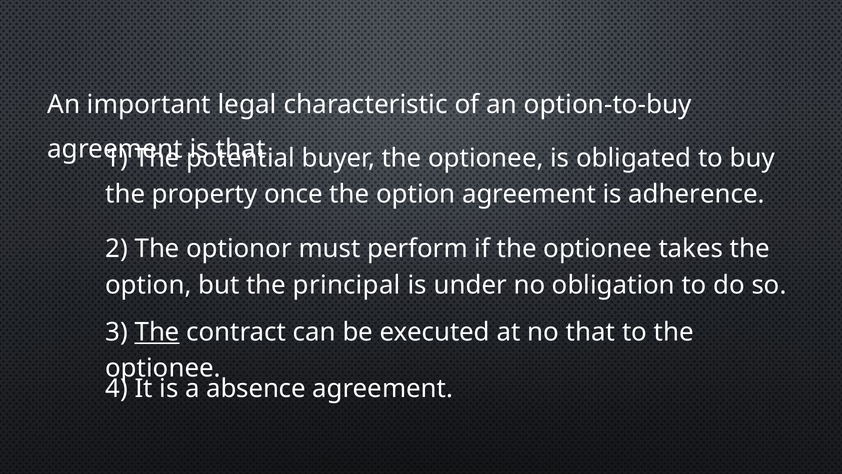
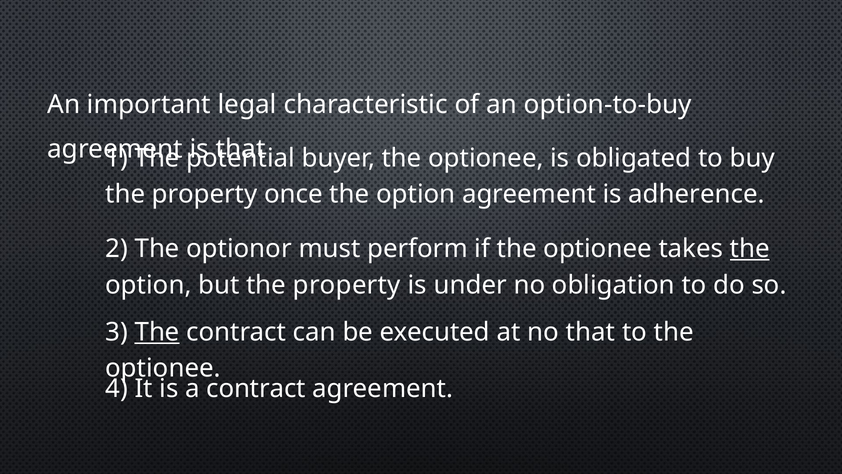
the underline: none -> present (750, 249)
but the principal: principal -> property (347, 285)
a absence: absence -> contract (256, 389)
